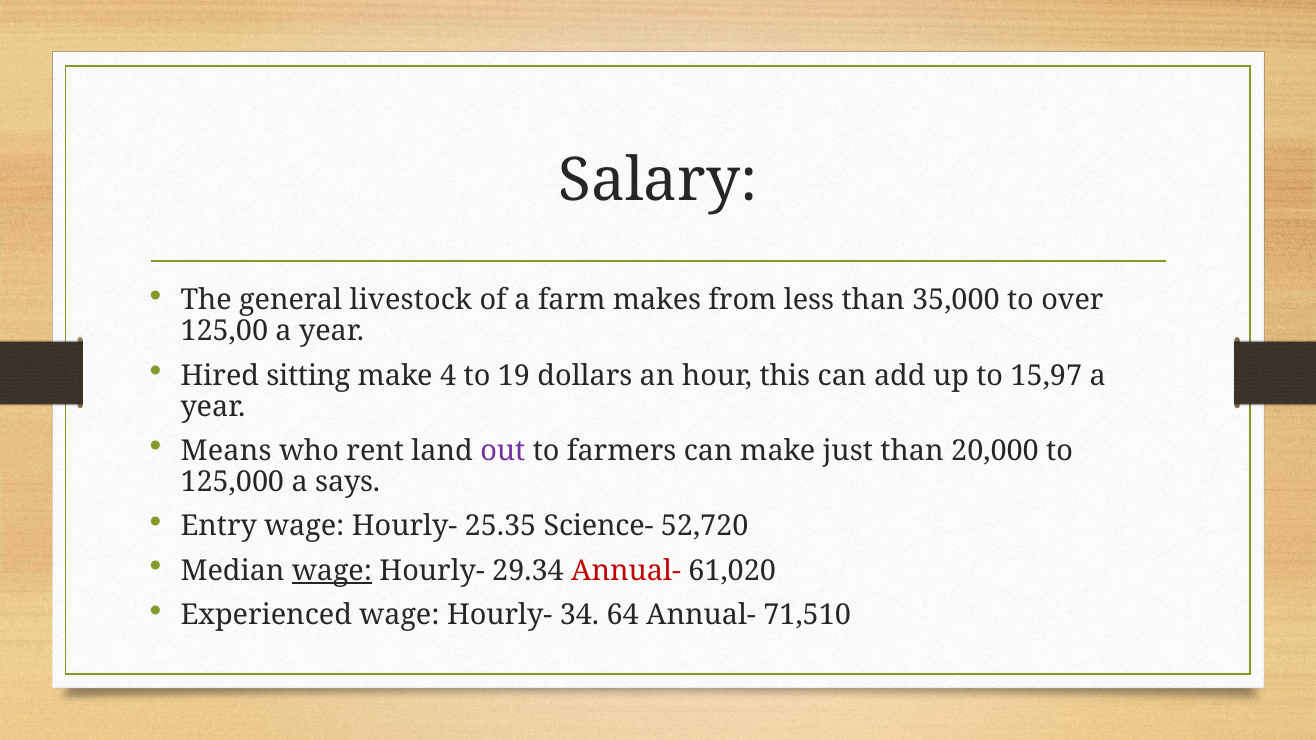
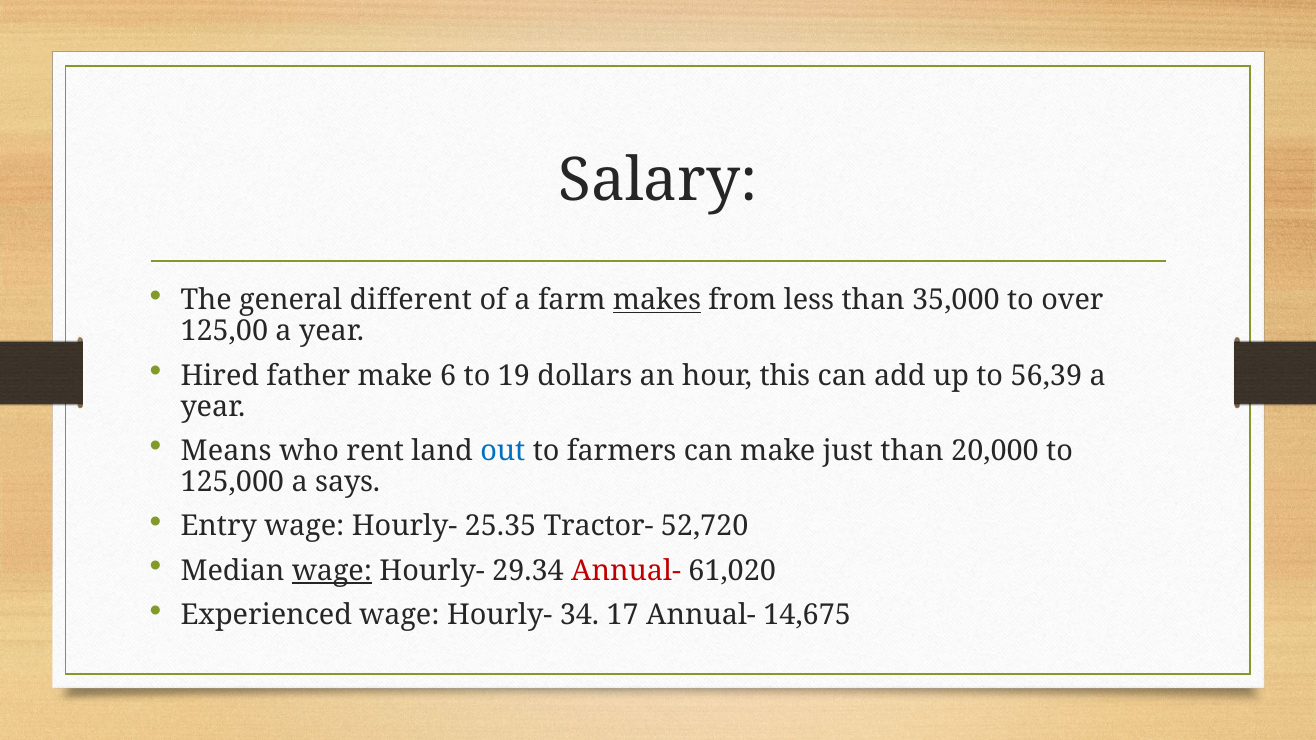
livestock: livestock -> different (411, 300)
makes underline: none -> present (657, 300)
sitting: sitting -> father (308, 376)
4: 4 -> 6 (448, 376)
15,97: 15,97 -> 56,39 (1046, 376)
out colour: purple -> blue (503, 451)
Science-: Science- -> Tractor- (599, 527)
64: 64 -> 17 (623, 615)
71,510: 71,510 -> 14,675 (807, 615)
